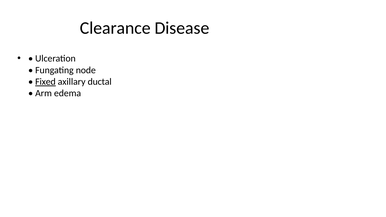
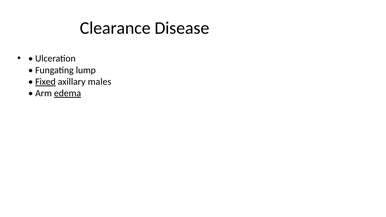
node: node -> lump (86, 70)
ductal: ductal -> males (100, 82)
edema underline: none -> present (68, 93)
